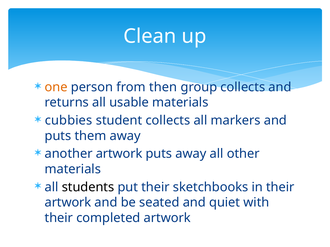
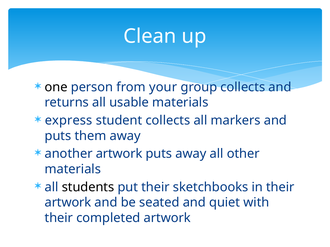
one colour: orange -> black (56, 87)
then: then -> your (163, 87)
cubbies: cubbies -> express (69, 121)
